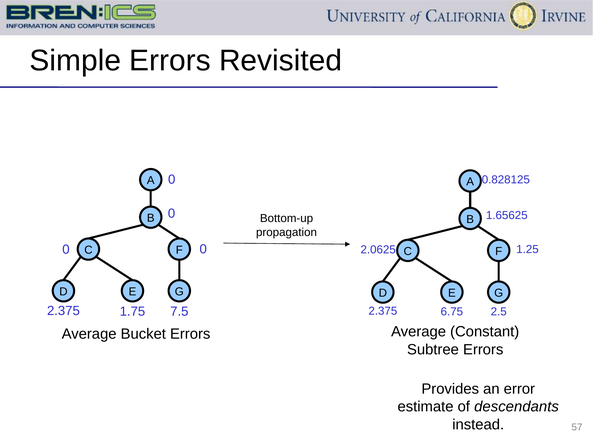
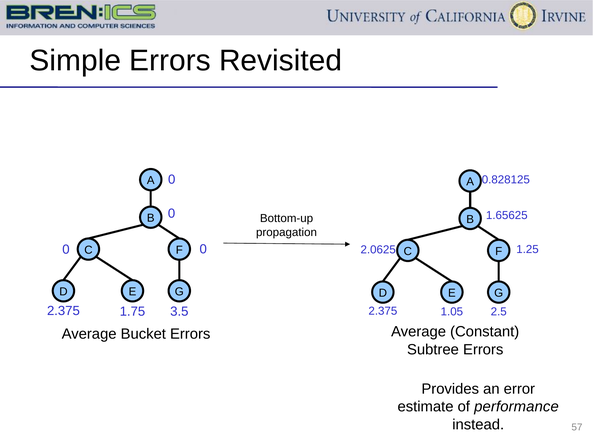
7.5: 7.5 -> 3.5 (179, 311)
6.75: 6.75 -> 1.05 (452, 311)
descendants: descendants -> performance (516, 406)
